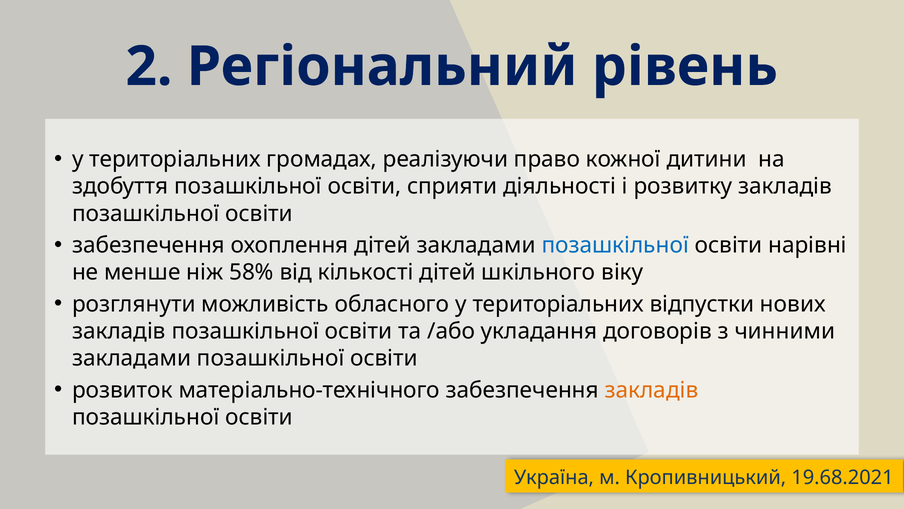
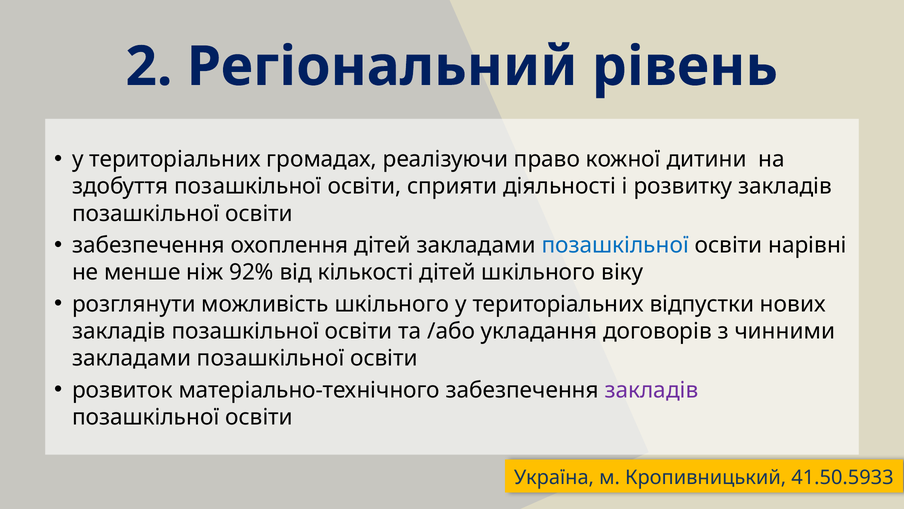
58%: 58% -> 92% (251, 272)
можливість обласного: обласного -> шкільного (392, 304)
закладів colour: orange -> purple (651, 390)
19.68.2021: 19.68.2021 -> 41.50.5933 (842, 477)
